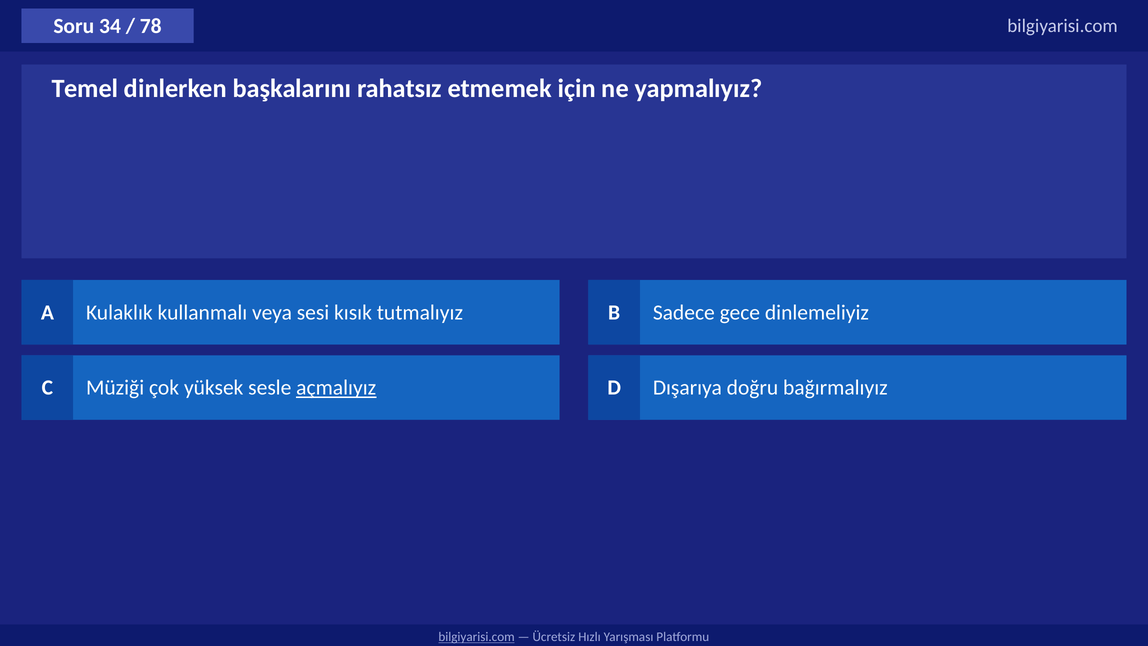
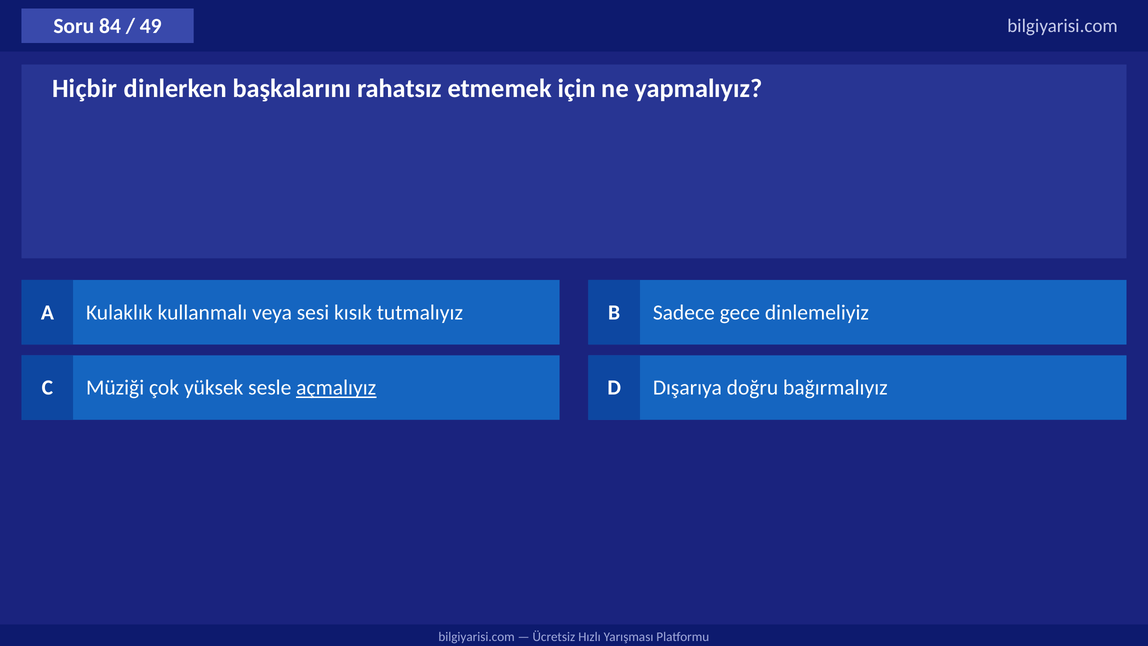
34: 34 -> 84 (110, 26)
78: 78 -> 49 (151, 26)
Temel: Temel -> Hiçbir (85, 88)
bilgiyarisi.com underline: present -> none (477, 637)
